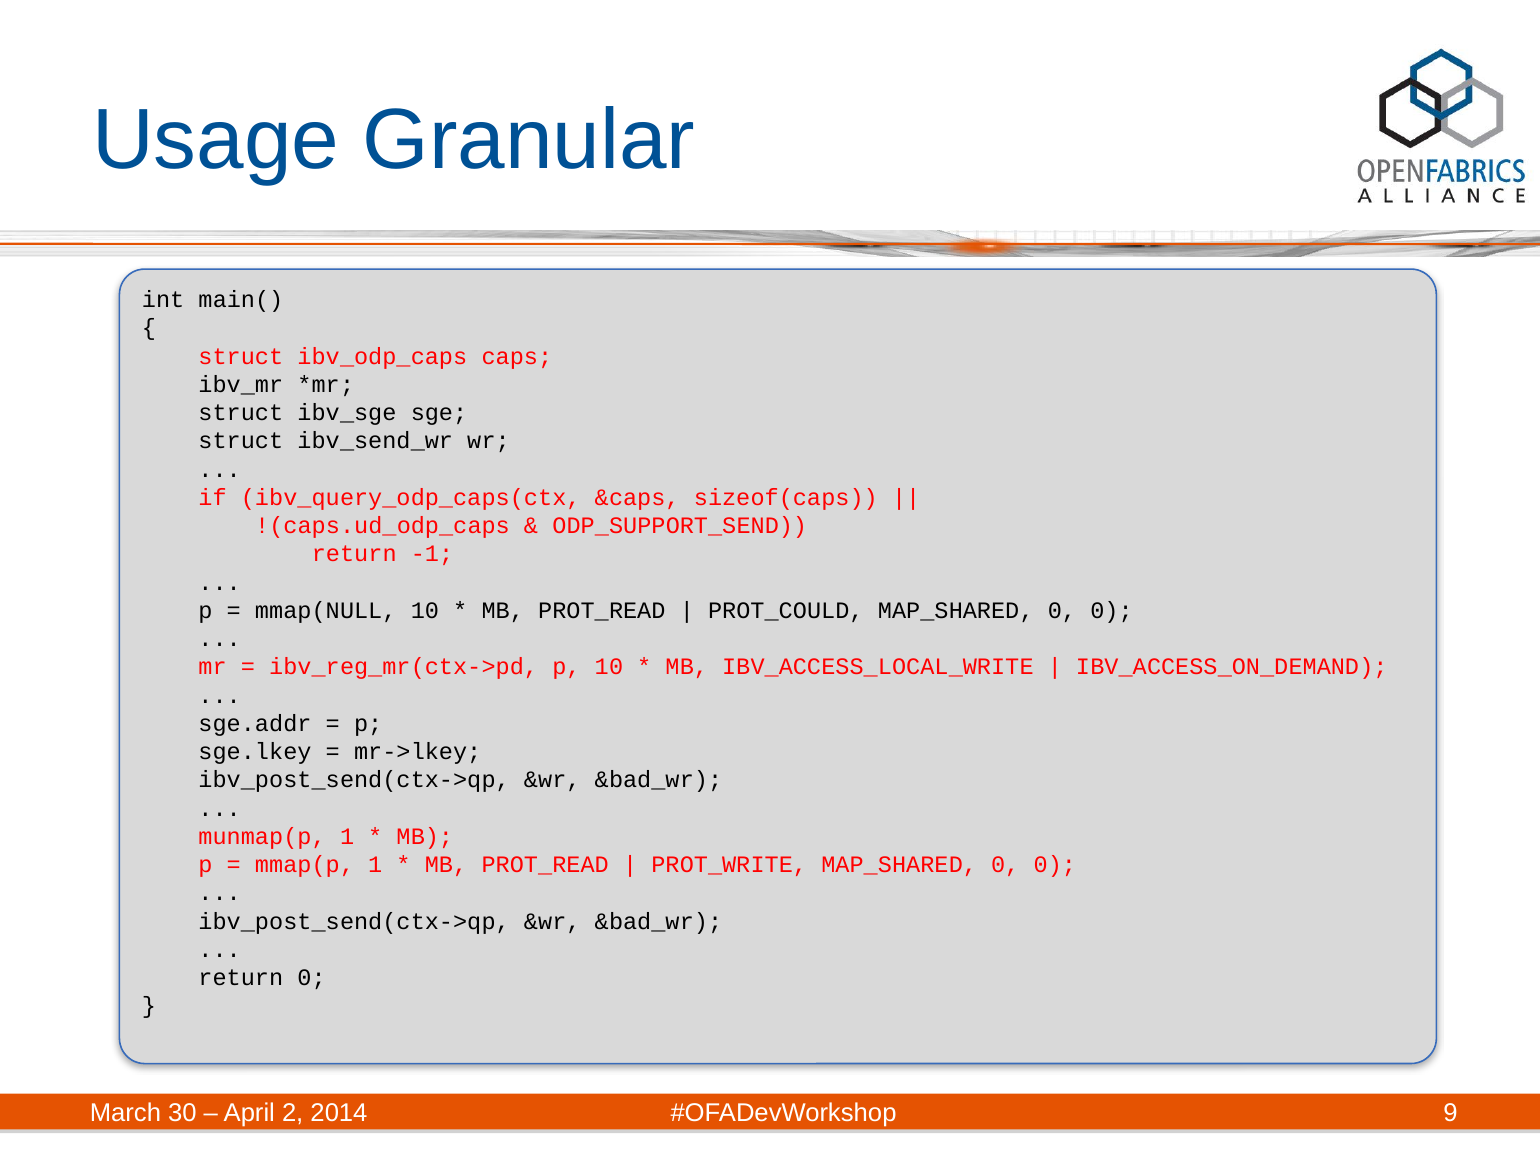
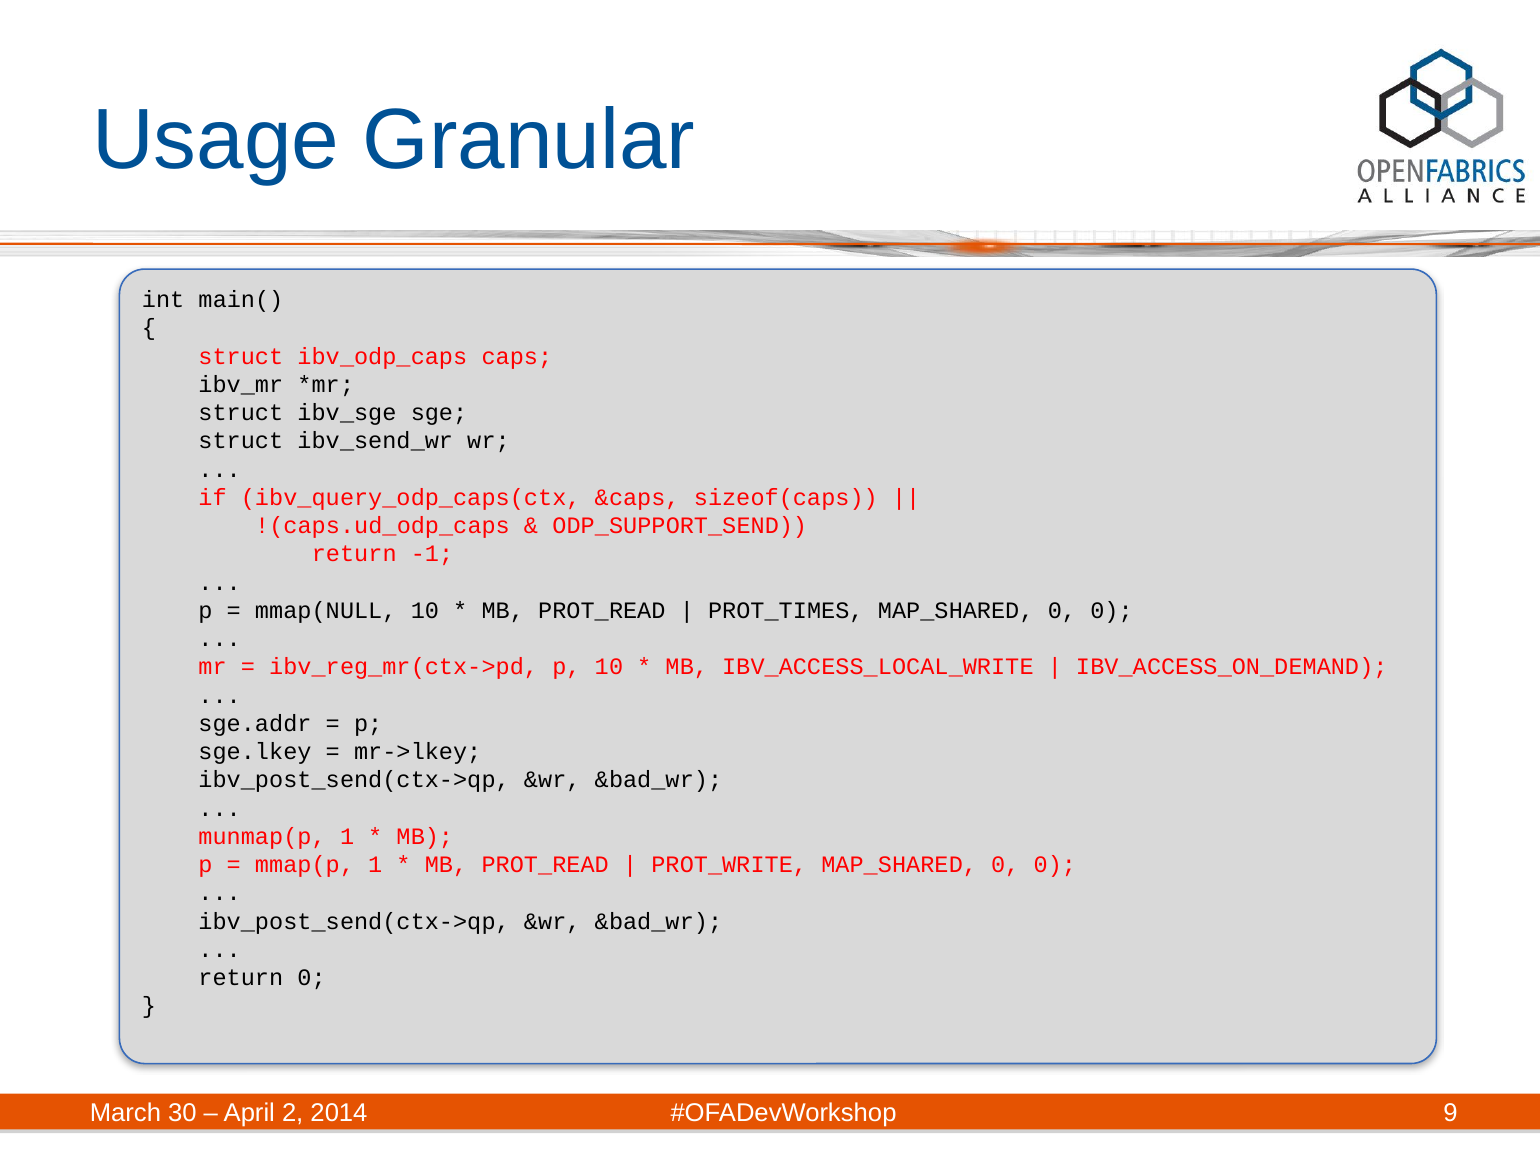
PROT_COULD: PROT_COULD -> PROT_TIMES (786, 611)
